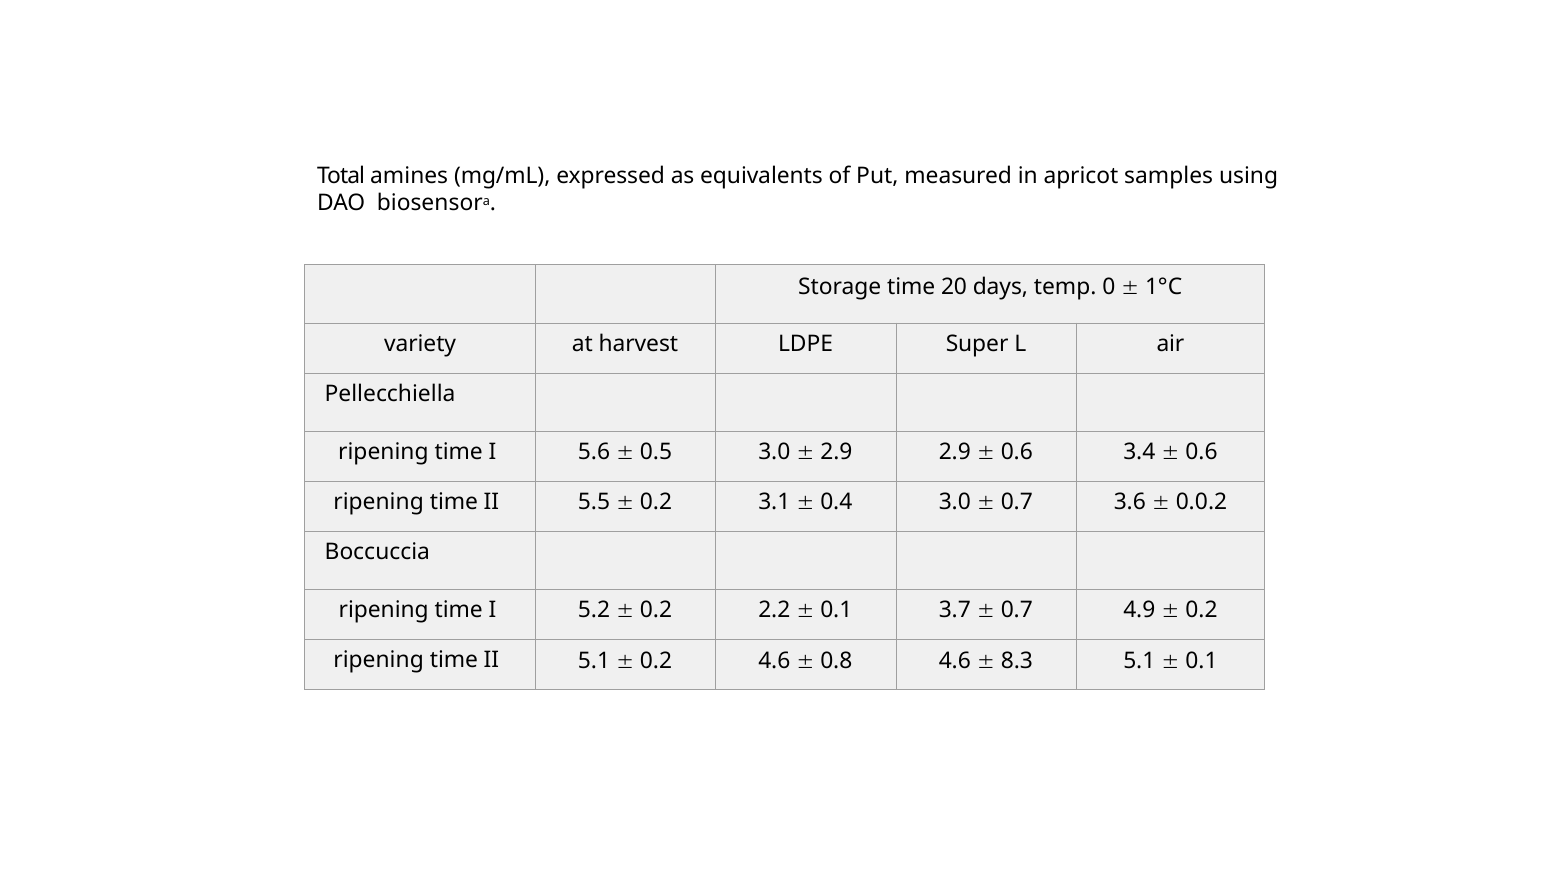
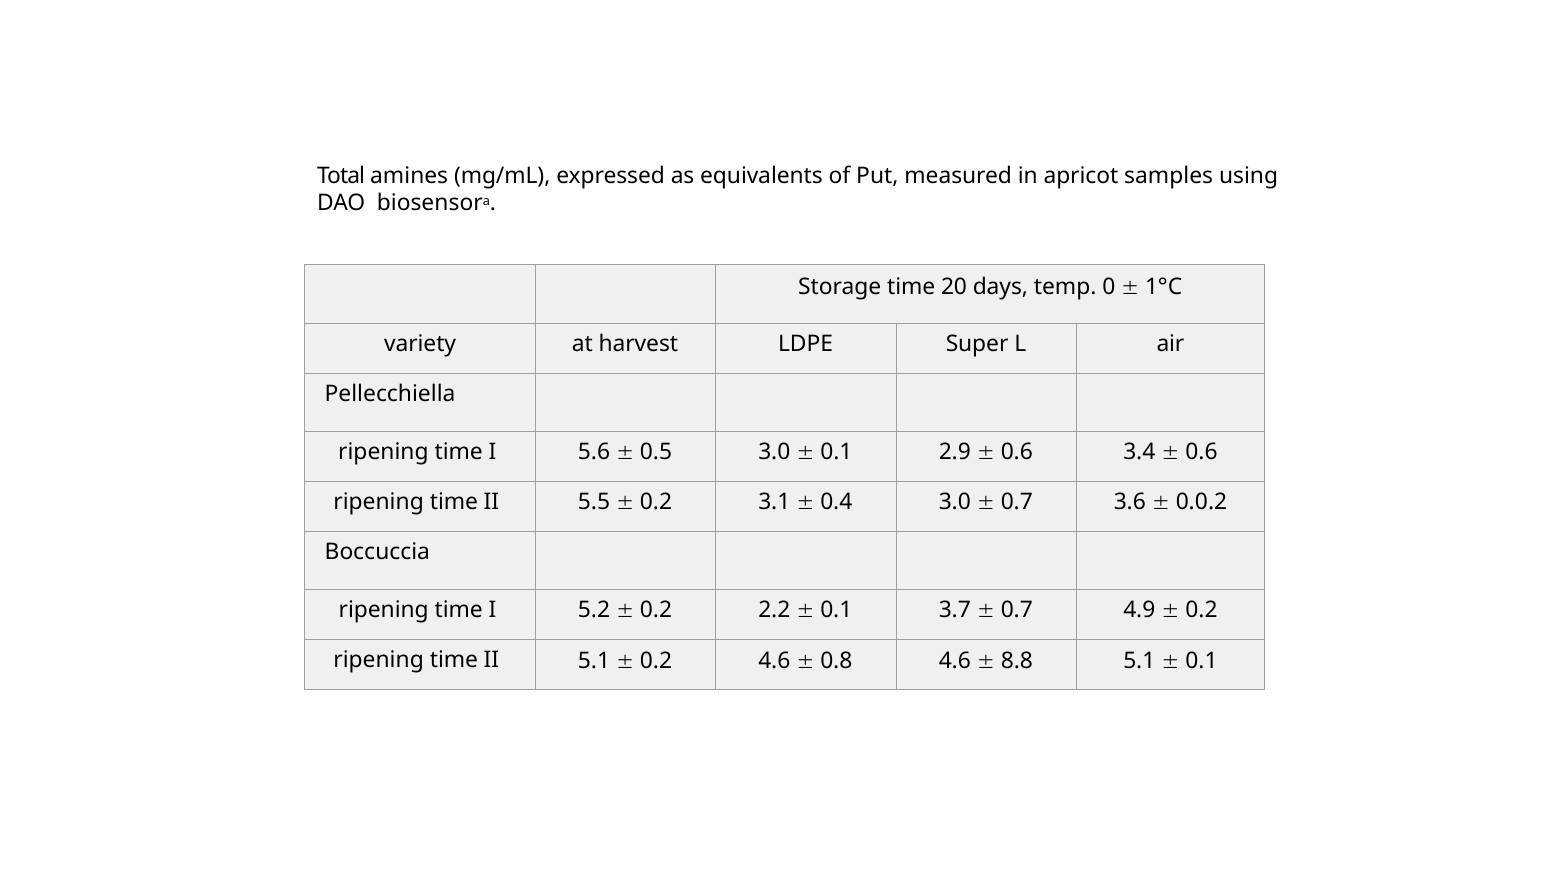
2.9: 2.9 -> 0.1 (836, 452)
8.3: 8.3 -> 8.8 (1017, 660)
